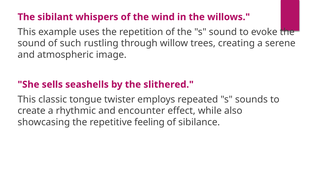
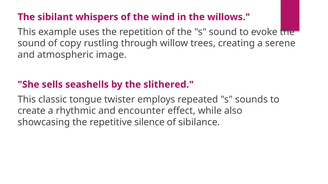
such: such -> copy (70, 43)
feeling: feeling -> silence (149, 123)
